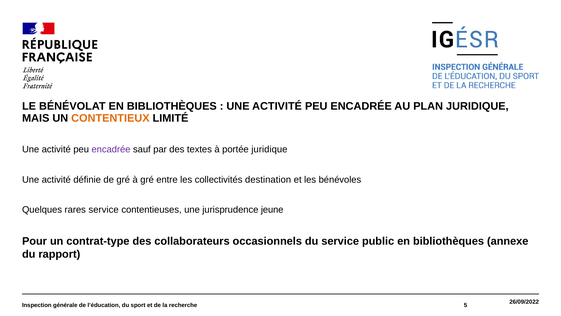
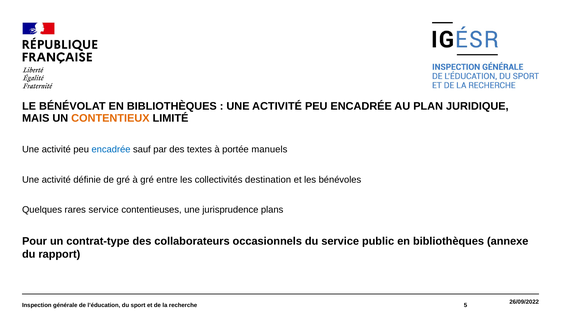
encadrée colour: purple -> blue (111, 149)
portée juridique: juridique -> manuels (269, 149)
jeune: jeune -> plans (272, 210)
